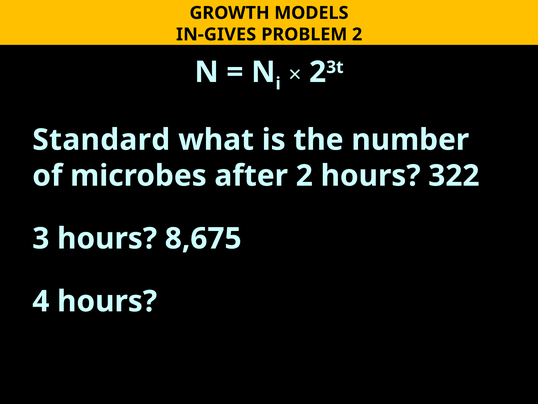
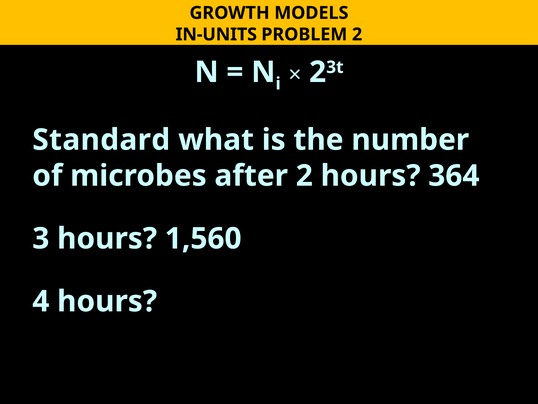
IN-GIVES: IN-GIVES -> IN-UNITS (216, 34)
322: 322 -> 364 (454, 176)
8,675: 8,675 -> 1,560 (203, 238)
